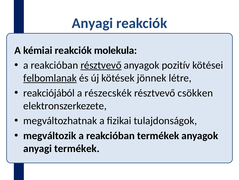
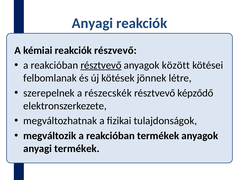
molekula: molekula -> részvevő (115, 50)
pozitív: pozitív -> között (176, 65)
felbomlanak underline: present -> none (50, 78)
reakciójából: reakciójából -> szerepelnek (49, 93)
csökken: csökken -> képződő (195, 93)
